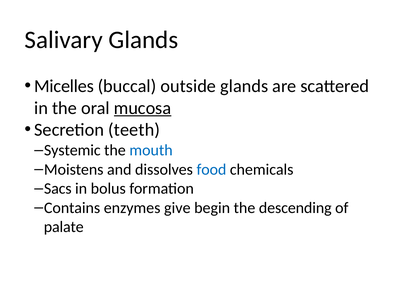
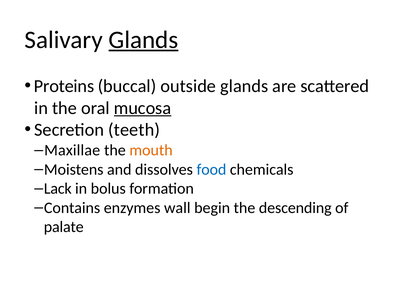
Glands underline: none -> present (143, 40)
Micelles: Micelles -> Proteins (64, 86)
Systemic: Systemic -> Maxillae (72, 150)
mouth colour: blue -> orange (151, 150)
Sacs: Sacs -> Lack (58, 189)
give: give -> wall (177, 208)
